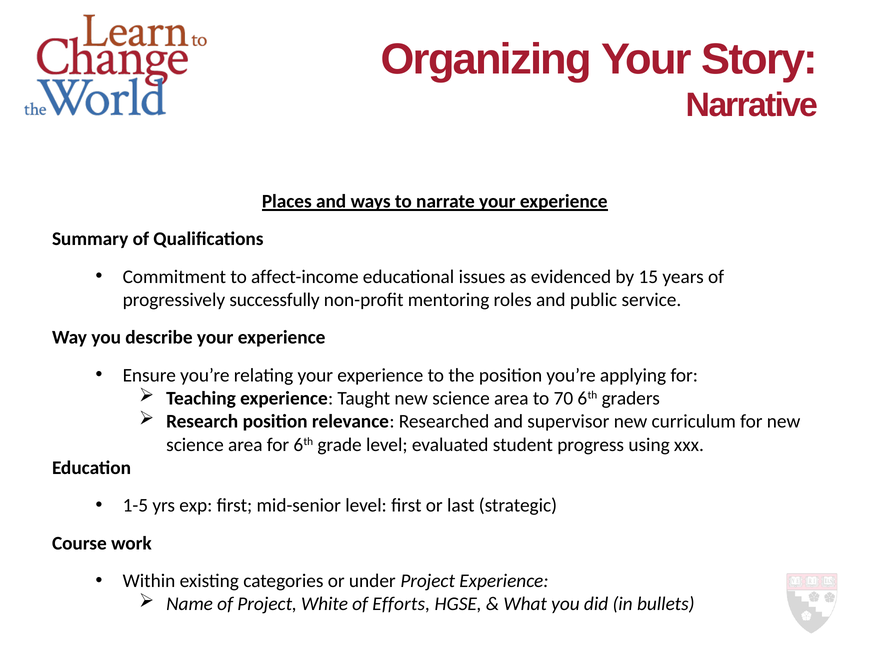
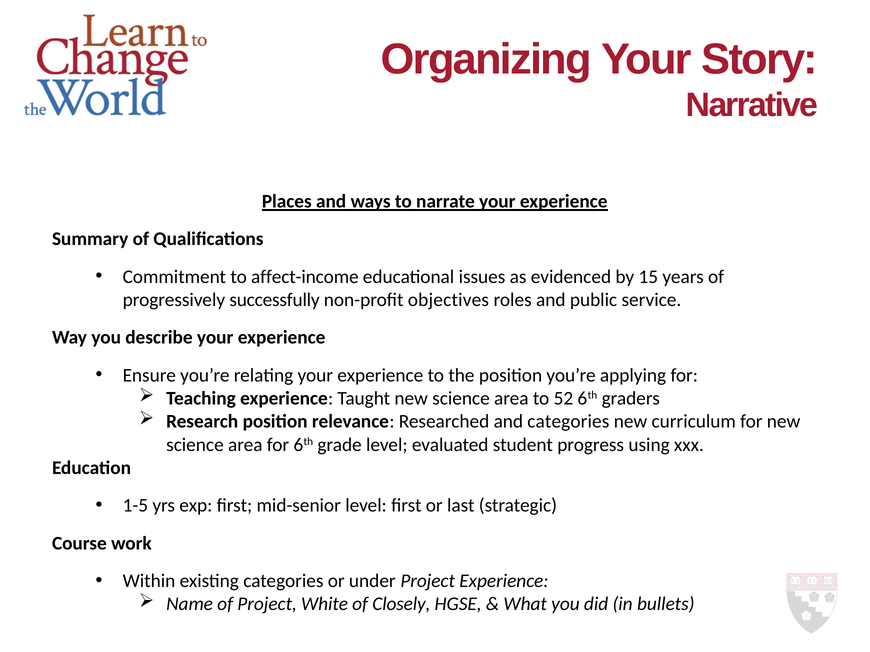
mentoring: mentoring -> objectives (448, 300)
70: 70 -> 52 (563, 399)
and supervisor: supervisor -> categories (568, 422)
Efforts: Efforts -> Closely (401, 604)
